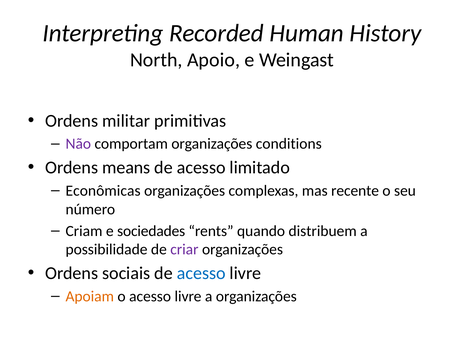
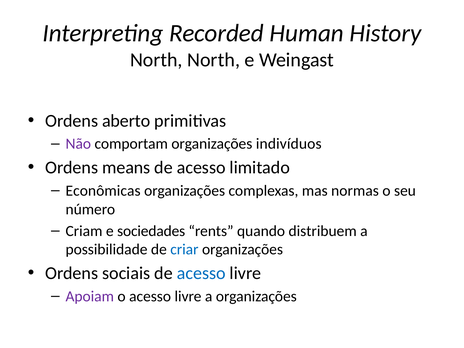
North Apoio: Apoio -> North (214, 60)
militar: militar -> aberto (126, 121)
conditions: conditions -> indivíduos (289, 144)
recente: recente -> normas (355, 191)
criar colour: purple -> blue (184, 249)
Apoiam colour: orange -> purple (90, 296)
